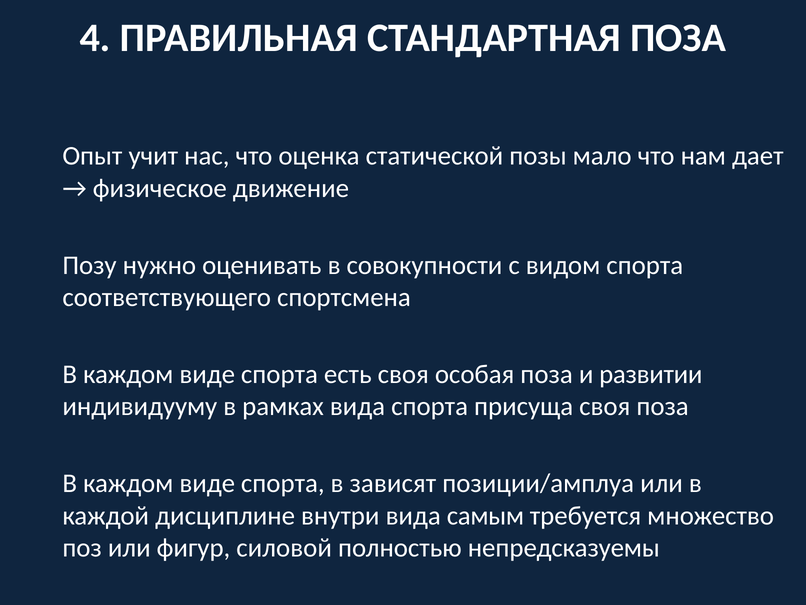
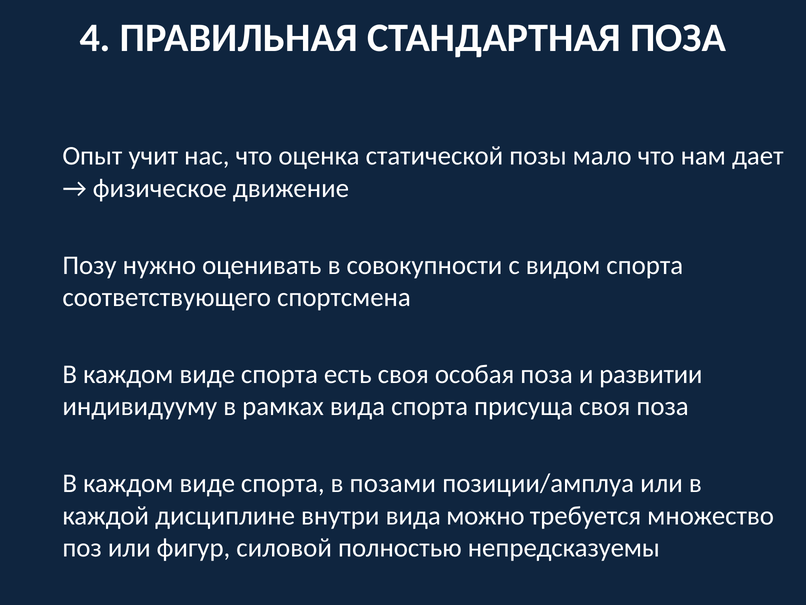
зависят: зависят -> позами (393, 483)
самым: самым -> можно (485, 515)
